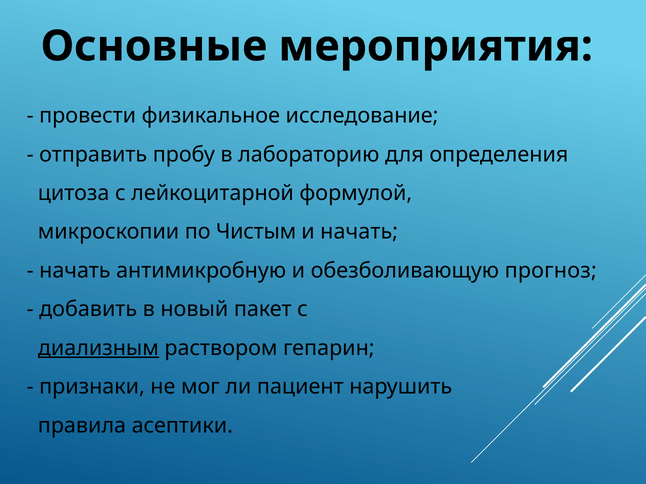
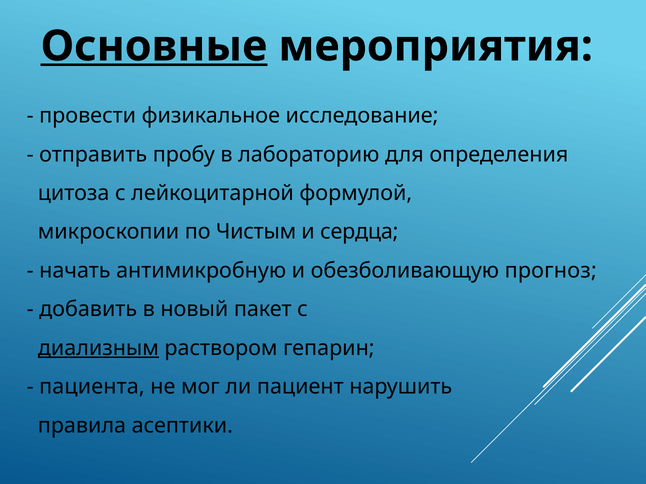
Основные underline: none -> present (154, 46)
и начать: начать -> сердца (359, 232)
признаки: признаки -> пациента (92, 387)
